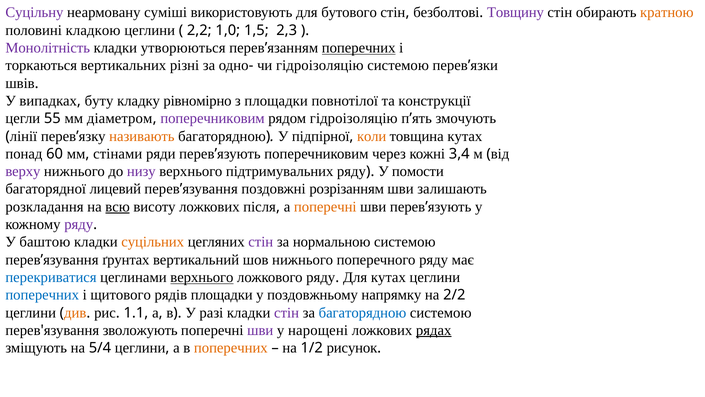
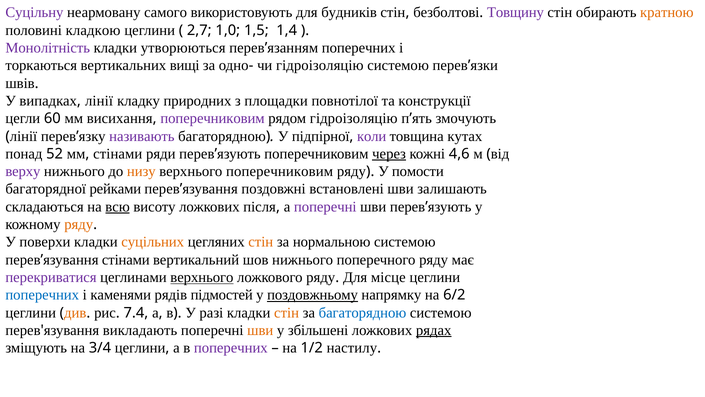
суміші: суміші -> самого (166, 13)
бутового: бутового -> будників (349, 13)
2,2: 2,2 -> 2,7 (199, 30)
2,3: 2,3 -> 1,4 (287, 30)
поперечних underline: present -> none (359, 48)
різні: різні -> вищі (185, 66)
буту: буту -> лінії (99, 101)
рівномірно: рівномірно -> природних (197, 101)
55: 55 -> 60 (52, 118)
діаметром: діаметром -> висихання (120, 118)
називають colour: orange -> purple (142, 136)
коли colour: orange -> purple (372, 136)
60: 60 -> 52 (55, 154)
через underline: none -> present (389, 154)
3,4: 3,4 -> 4,6 (459, 154)
низу colour: purple -> orange (141, 171)
верхнього підтримувальних: підтримувальних -> поперечниковим (280, 171)
лицевий: лицевий -> рейками (115, 189)
розрізанням: розрізанням -> встановлені (347, 189)
розкладання: розкладання -> складаються (45, 207)
поперечні colour: orange -> purple (325, 207)
ряду colour: purple -> orange (79, 224)
баштою: баштою -> поверхи (45, 242)
стін colour: purple -> orange (261, 242)
ґрунтах: ґрунтах -> стінами (126, 259)
перекриватися colour: blue -> purple (51, 277)
Для кутах: кутах -> місце (388, 277)
щитового: щитового -> каменями (121, 295)
рядів площадки: площадки -> підмостей (222, 295)
поздовжньому underline: none -> present (313, 295)
2/2: 2/2 -> 6/2 (454, 295)
1.1: 1.1 -> 7.4 (136, 312)
стін colour: purple -> orange (287, 312)
зволожують: зволожують -> викладають (140, 330)
шви colour: purple -> orange (260, 330)
нарощені: нарощені -> збільшені (318, 330)
5/4: 5/4 -> 3/4 (100, 348)
поперечних colour: orange -> purple (231, 348)
рисунок: рисунок -> настилу (352, 348)
